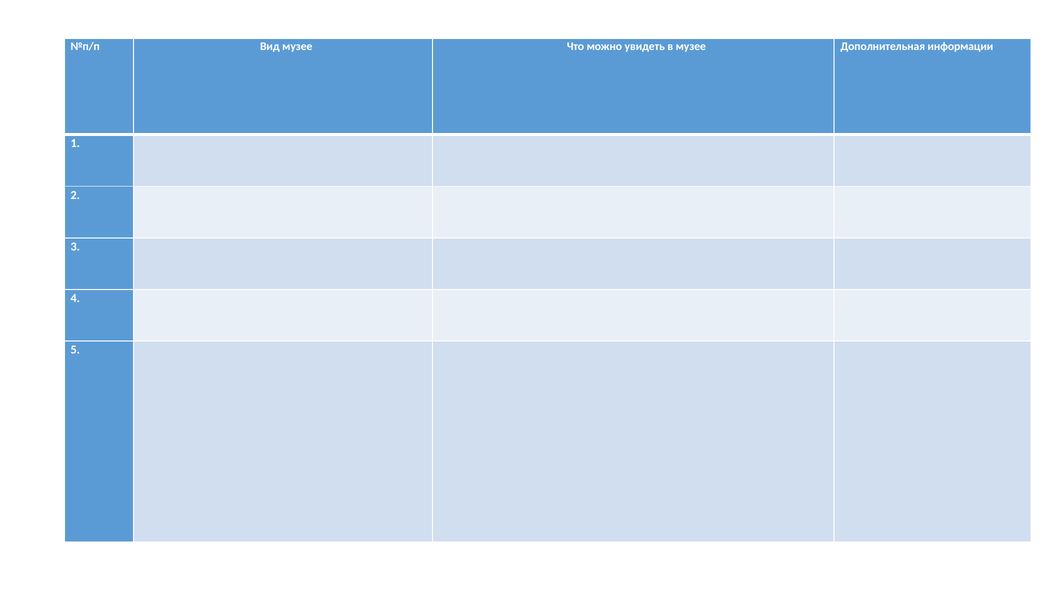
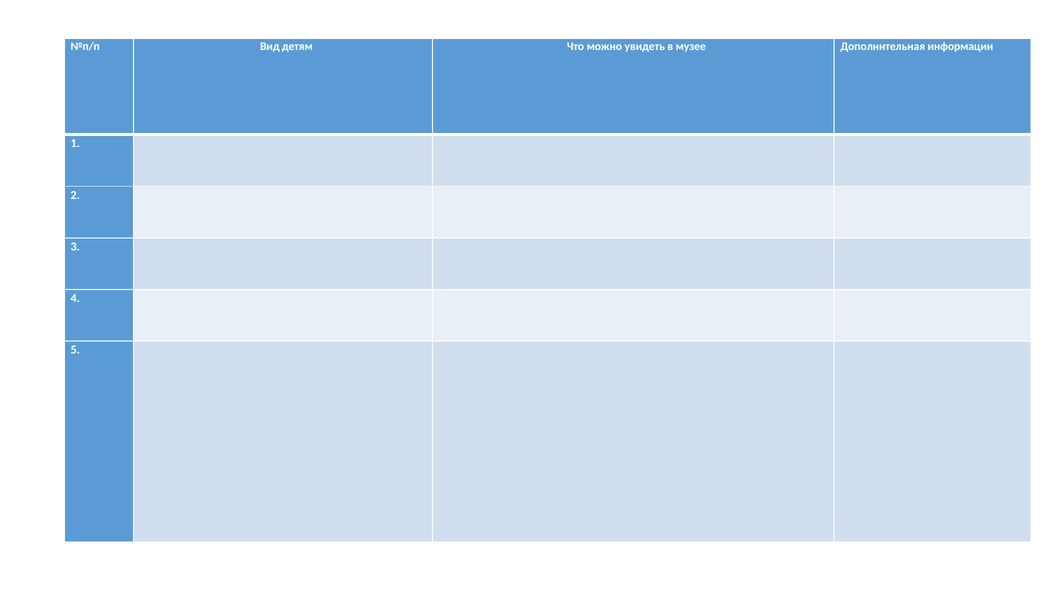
Вид музее: музее -> детям (297, 47)
